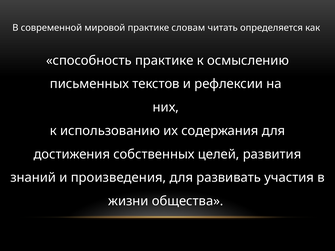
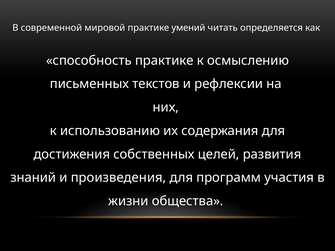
словам: словам -> умений (188, 28)
развивать: развивать -> программ (229, 178)
